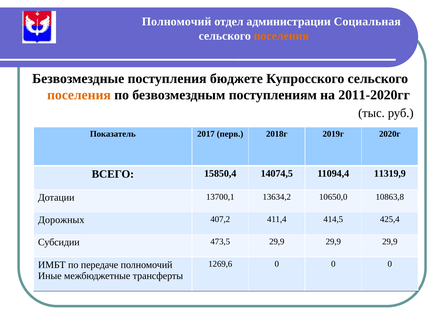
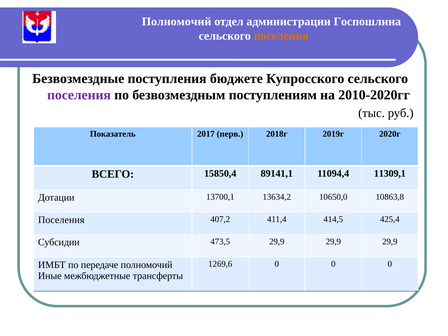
Социальная: Социальная -> Госпошлина (367, 22)
поселения colour: orange -> purple (79, 95)
2011-2020гг: 2011-2020гг -> 2010-2020гг (374, 95)
14074,5: 14074,5 -> 89141,1 (277, 174)
11319,9: 11319,9 -> 11309,1 (390, 174)
Дорожных: Дорожных -> Поселения (61, 220)
